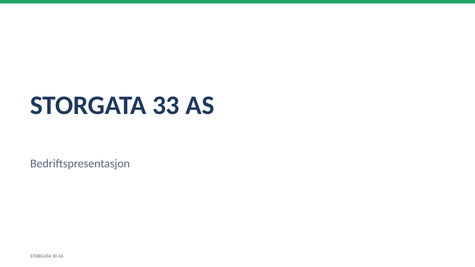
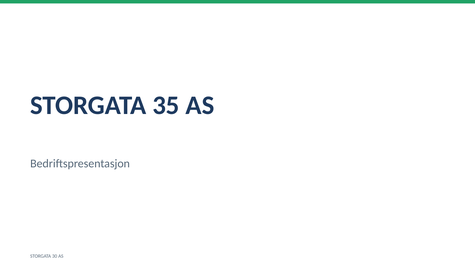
33: 33 -> 35 (166, 105)
